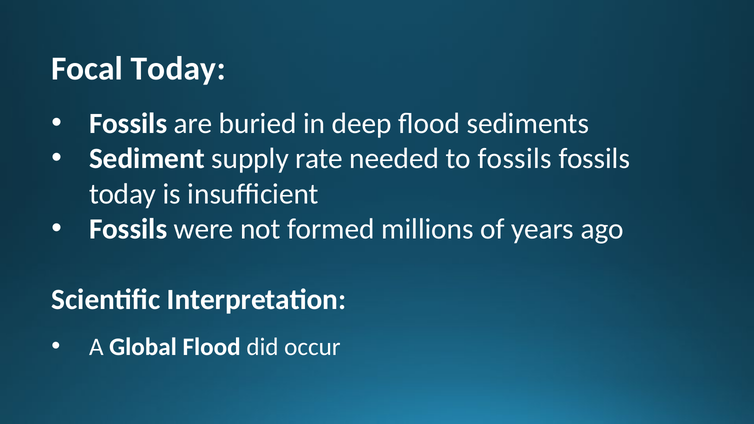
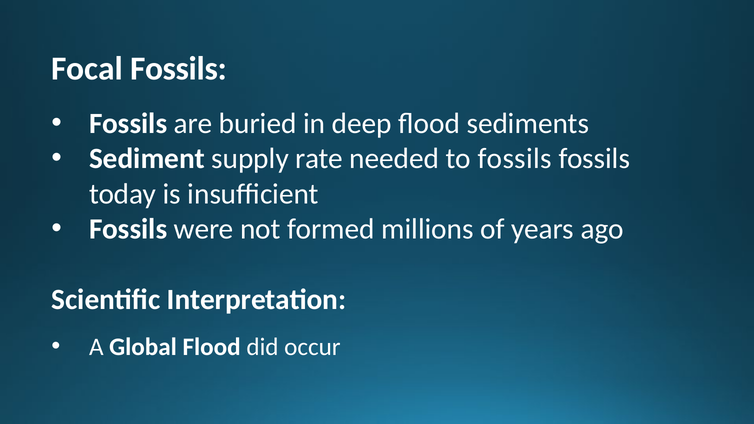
Focal Today: Today -> Fossils (178, 69)
